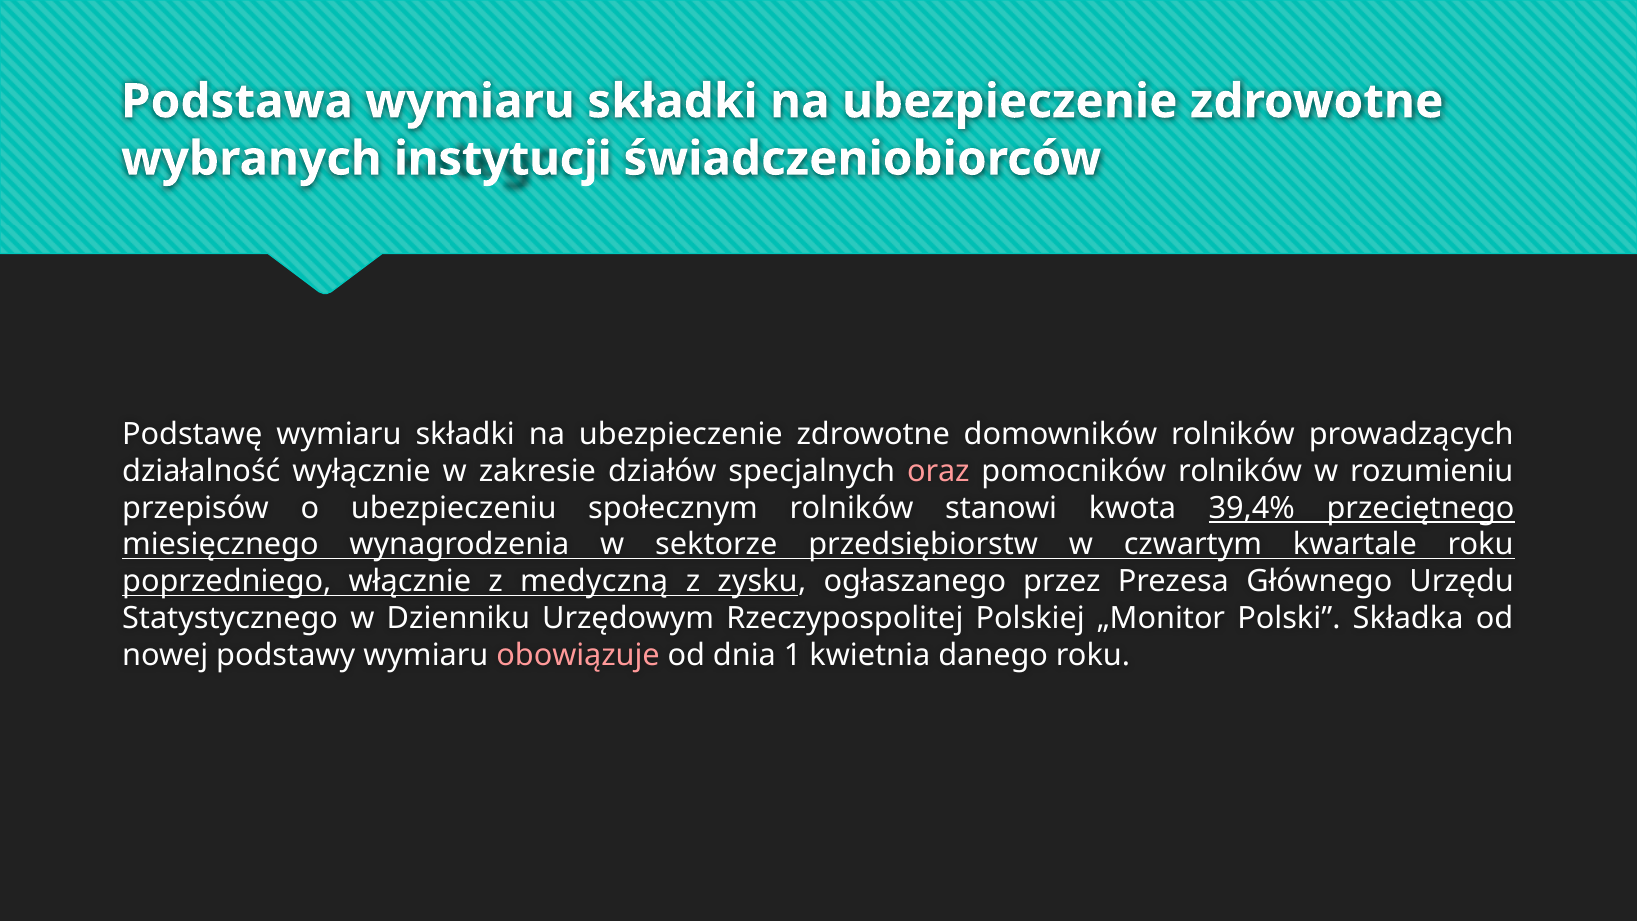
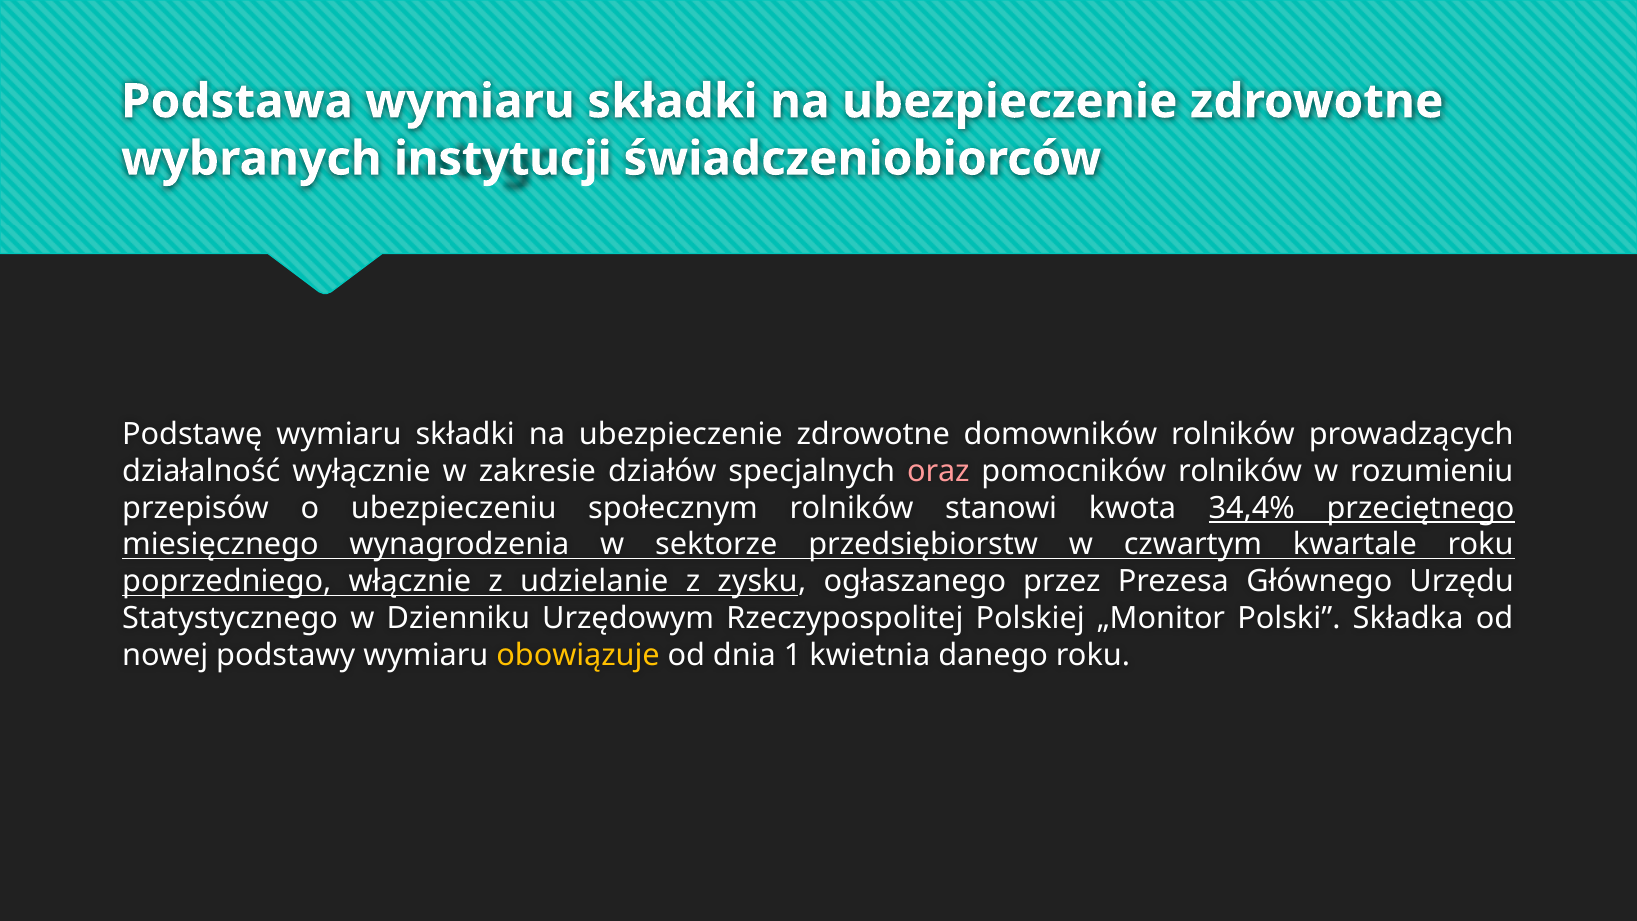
39,4%: 39,4% -> 34,4% (1252, 508)
medyczną: medyczną -> udzielanie (594, 581)
obowiązuje colour: pink -> yellow (578, 655)
